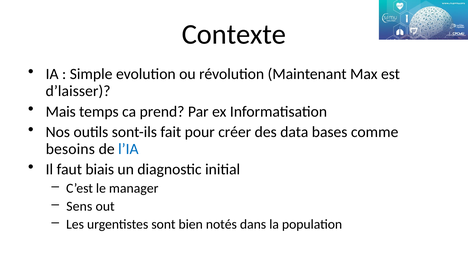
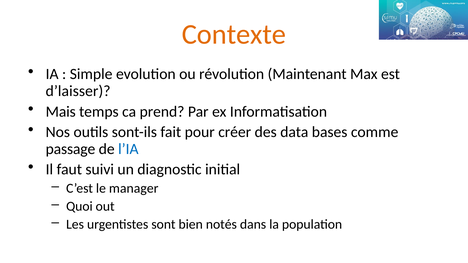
Contexte colour: black -> orange (234, 34)
besoins: besoins -> passage (70, 149)
biais: biais -> suivi (100, 170)
Sens: Sens -> Quoi (79, 206)
